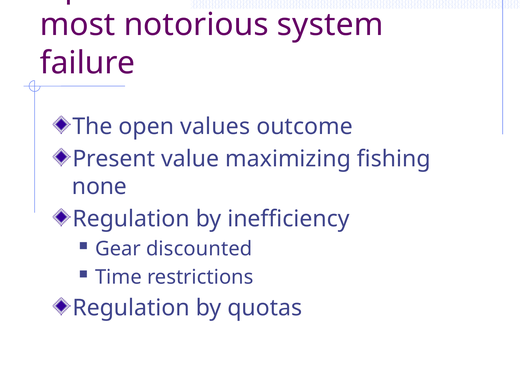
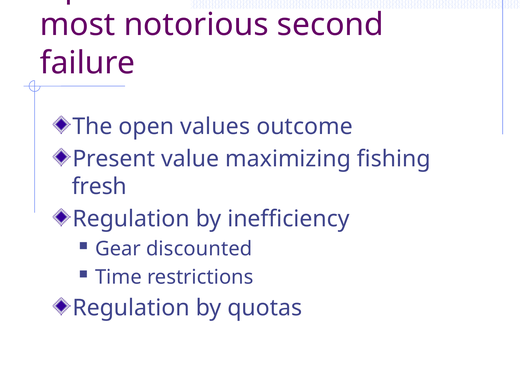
system: system -> second (330, 25)
none: none -> fresh (99, 187)
